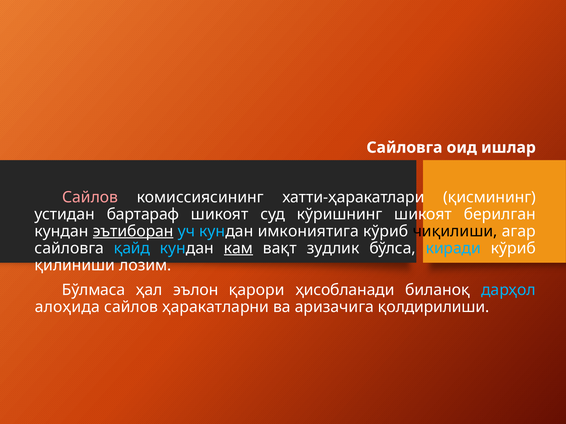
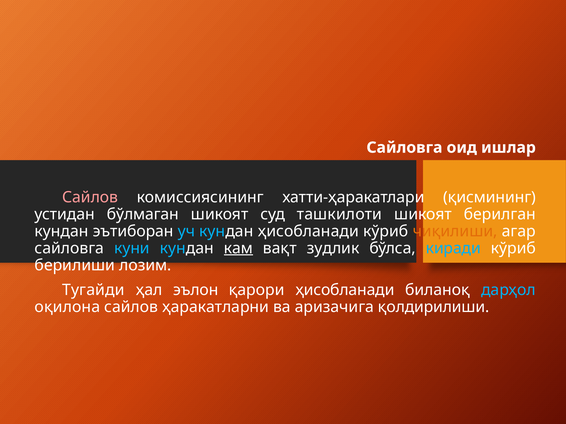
бартараф: бартараф -> бўлмаган (143, 214)
кўришнинг: кўришнинг -> ташкилоти (340, 214)
эътиборан underline: present -> none (133, 231)
кундан имкониятига: имкониятига -> ҳисобланади (308, 231)
чиқилиши colour: black -> orange (455, 231)
қайд: қайд -> куни (132, 248)
қилиниши: қилиниши -> берилиши (75, 265)
Бўлмаса: Бўлмаса -> Тугайди (93, 290)
алоҳида: алоҳида -> оқилона (67, 307)
